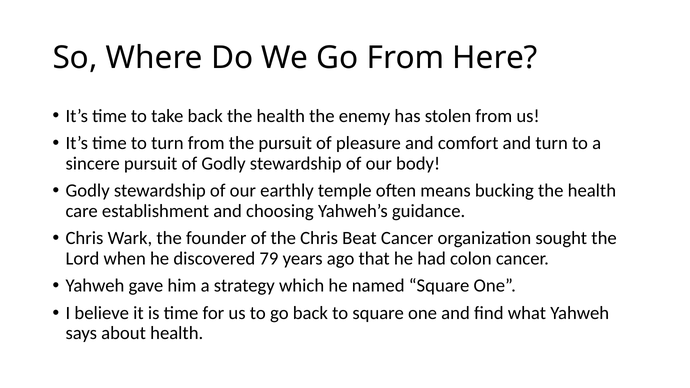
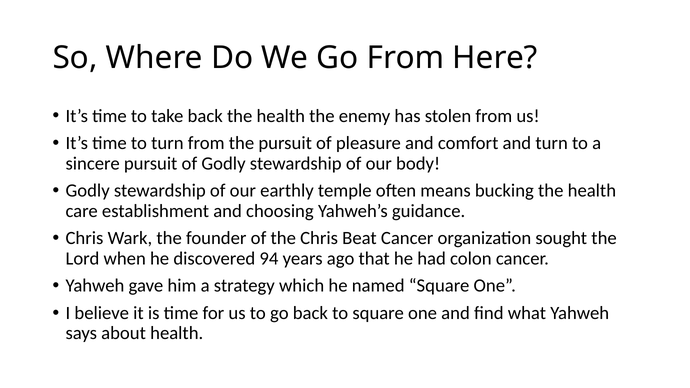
79: 79 -> 94 (269, 258)
